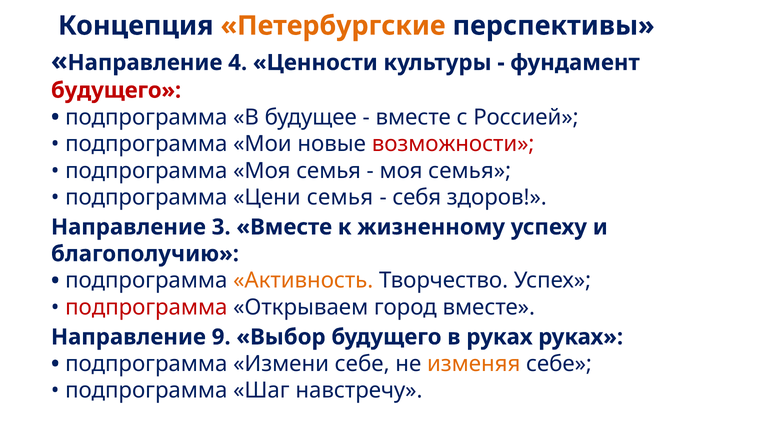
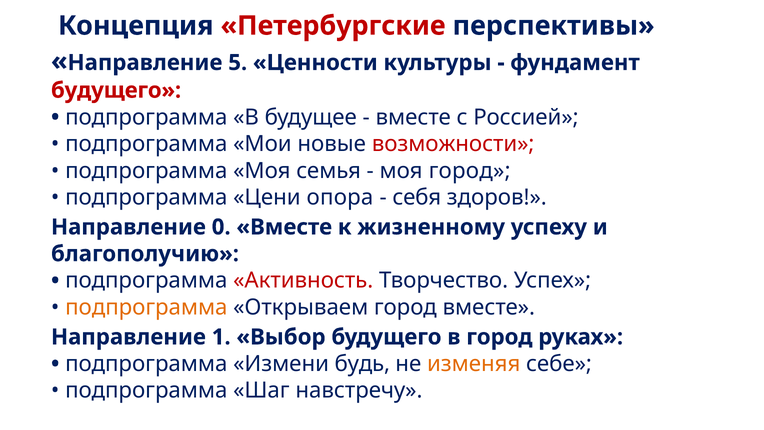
Петербургские colour: orange -> red (333, 26)
4: 4 -> 5 (238, 63)
семья: семья -> город (470, 171)
Цени семья: семья -> опора (340, 197)
3: 3 -> 0 (221, 227)
Активность colour: orange -> red (303, 280)
подпрограмма colour: red -> orange (146, 307)
9: 9 -> 1 (221, 337)
в руках: руках -> город (499, 337)
Измени себе: себе -> будь (362, 364)
